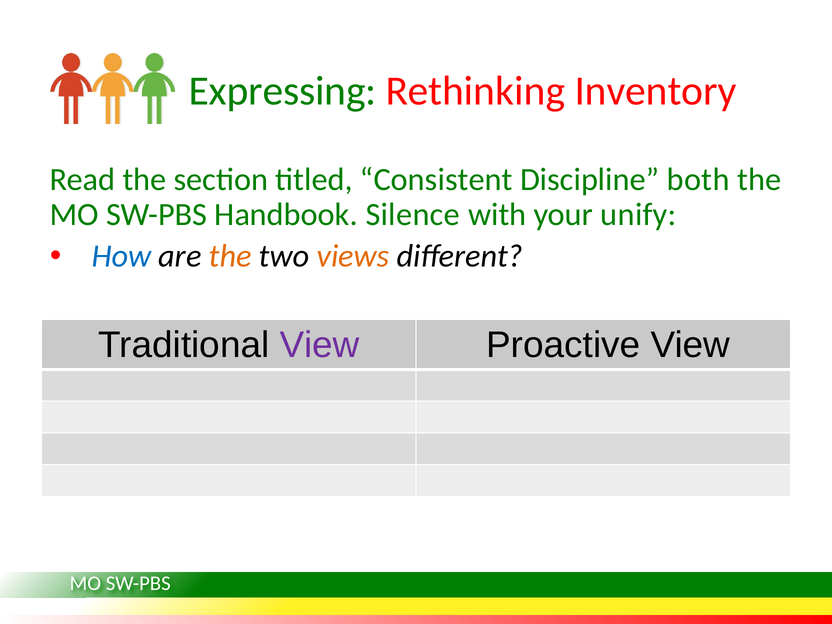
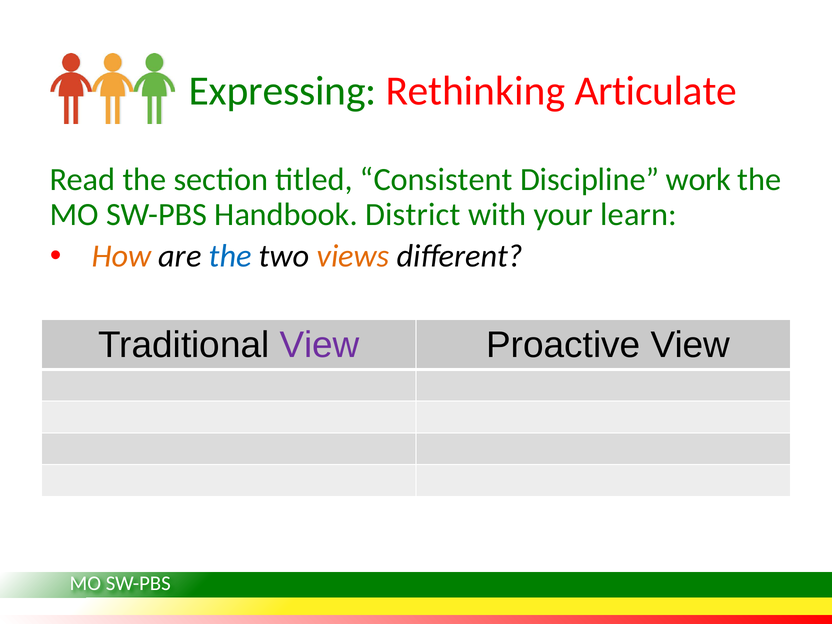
Inventory: Inventory -> Articulate (656, 91)
both: both -> work (698, 179)
Silence: Silence -> District (413, 214)
unify: unify -> learn (639, 214)
How colour: blue -> orange (121, 256)
the colour: orange -> blue (230, 256)
